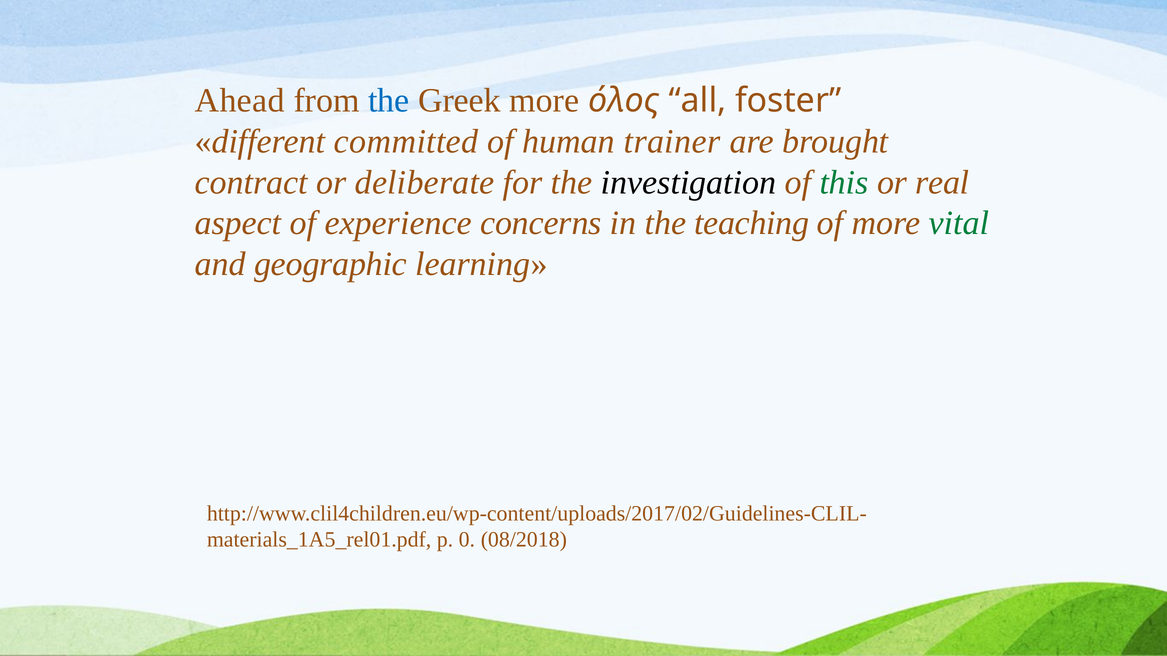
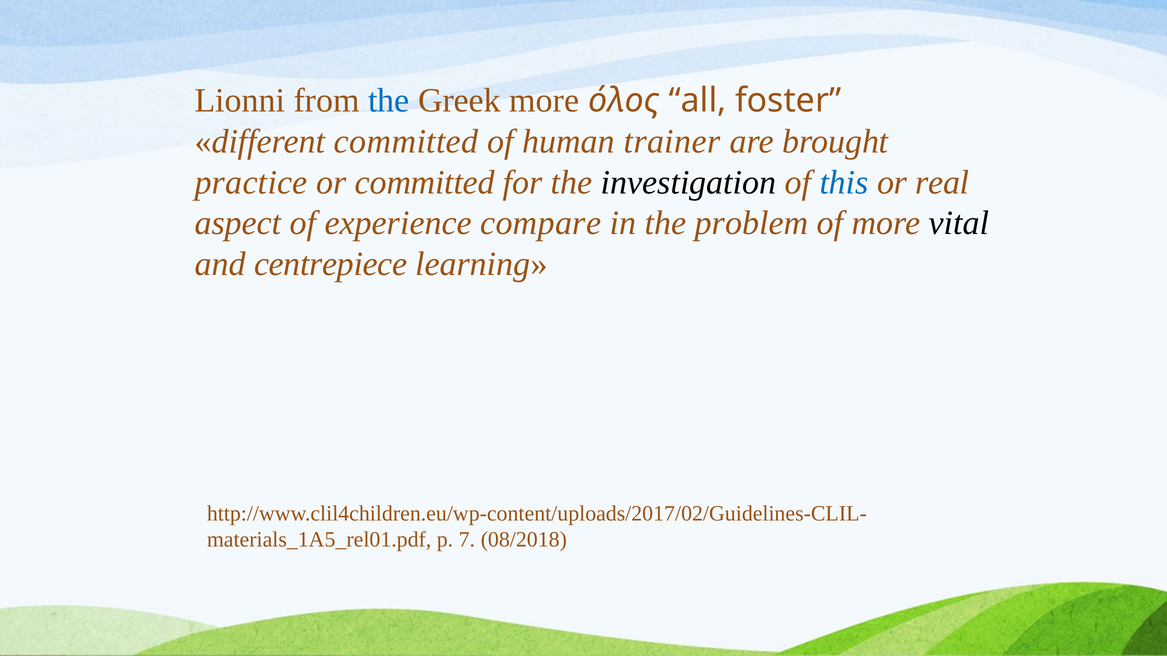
Ahead: Ahead -> Lionni (240, 101)
contract: contract -> practice (251, 182)
or deliberate: deliberate -> committed (425, 182)
this colour: green -> blue (844, 182)
concerns: concerns -> compare (541, 223)
teaching: teaching -> problem (752, 223)
vital colour: green -> black (959, 223)
geographic: geographic -> centrepiece (331, 264)
0: 0 -> 7 (467, 540)
